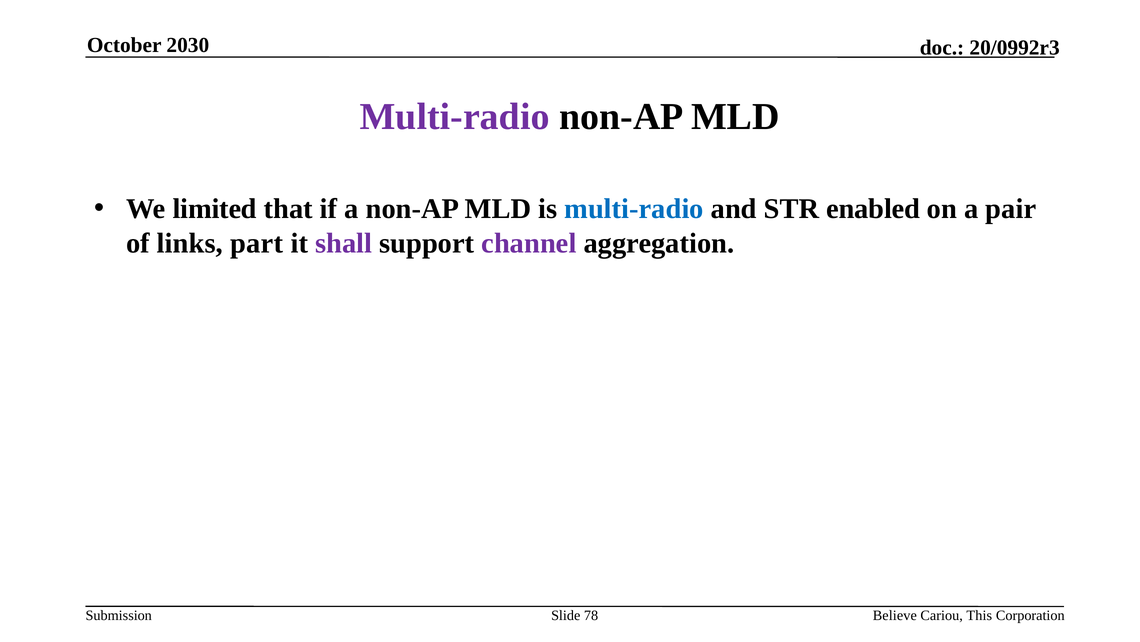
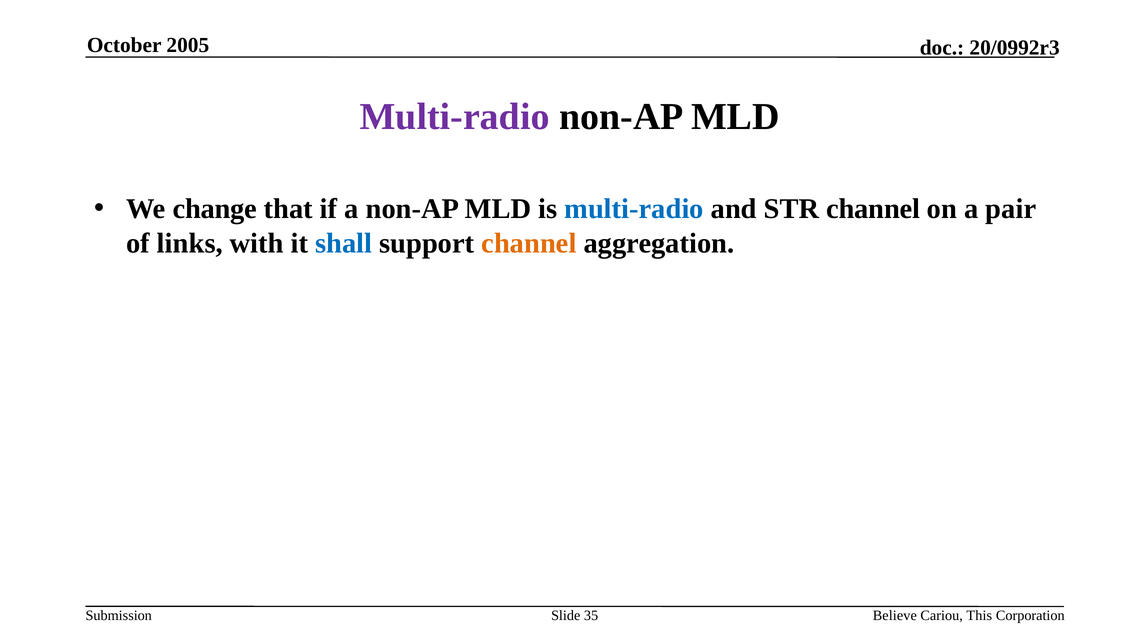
2030: 2030 -> 2005 (188, 45)
limited: limited -> change (215, 209)
STR enabled: enabled -> channel (873, 209)
part: part -> with (257, 243)
shall colour: purple -> blue (344, 243)
channel colour: purple -> orange (529, 243)
78: 78 -> 35 (591, 615)
